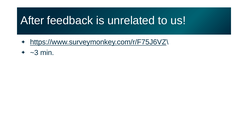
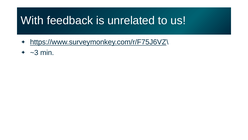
After: After -> With (32, 20)
